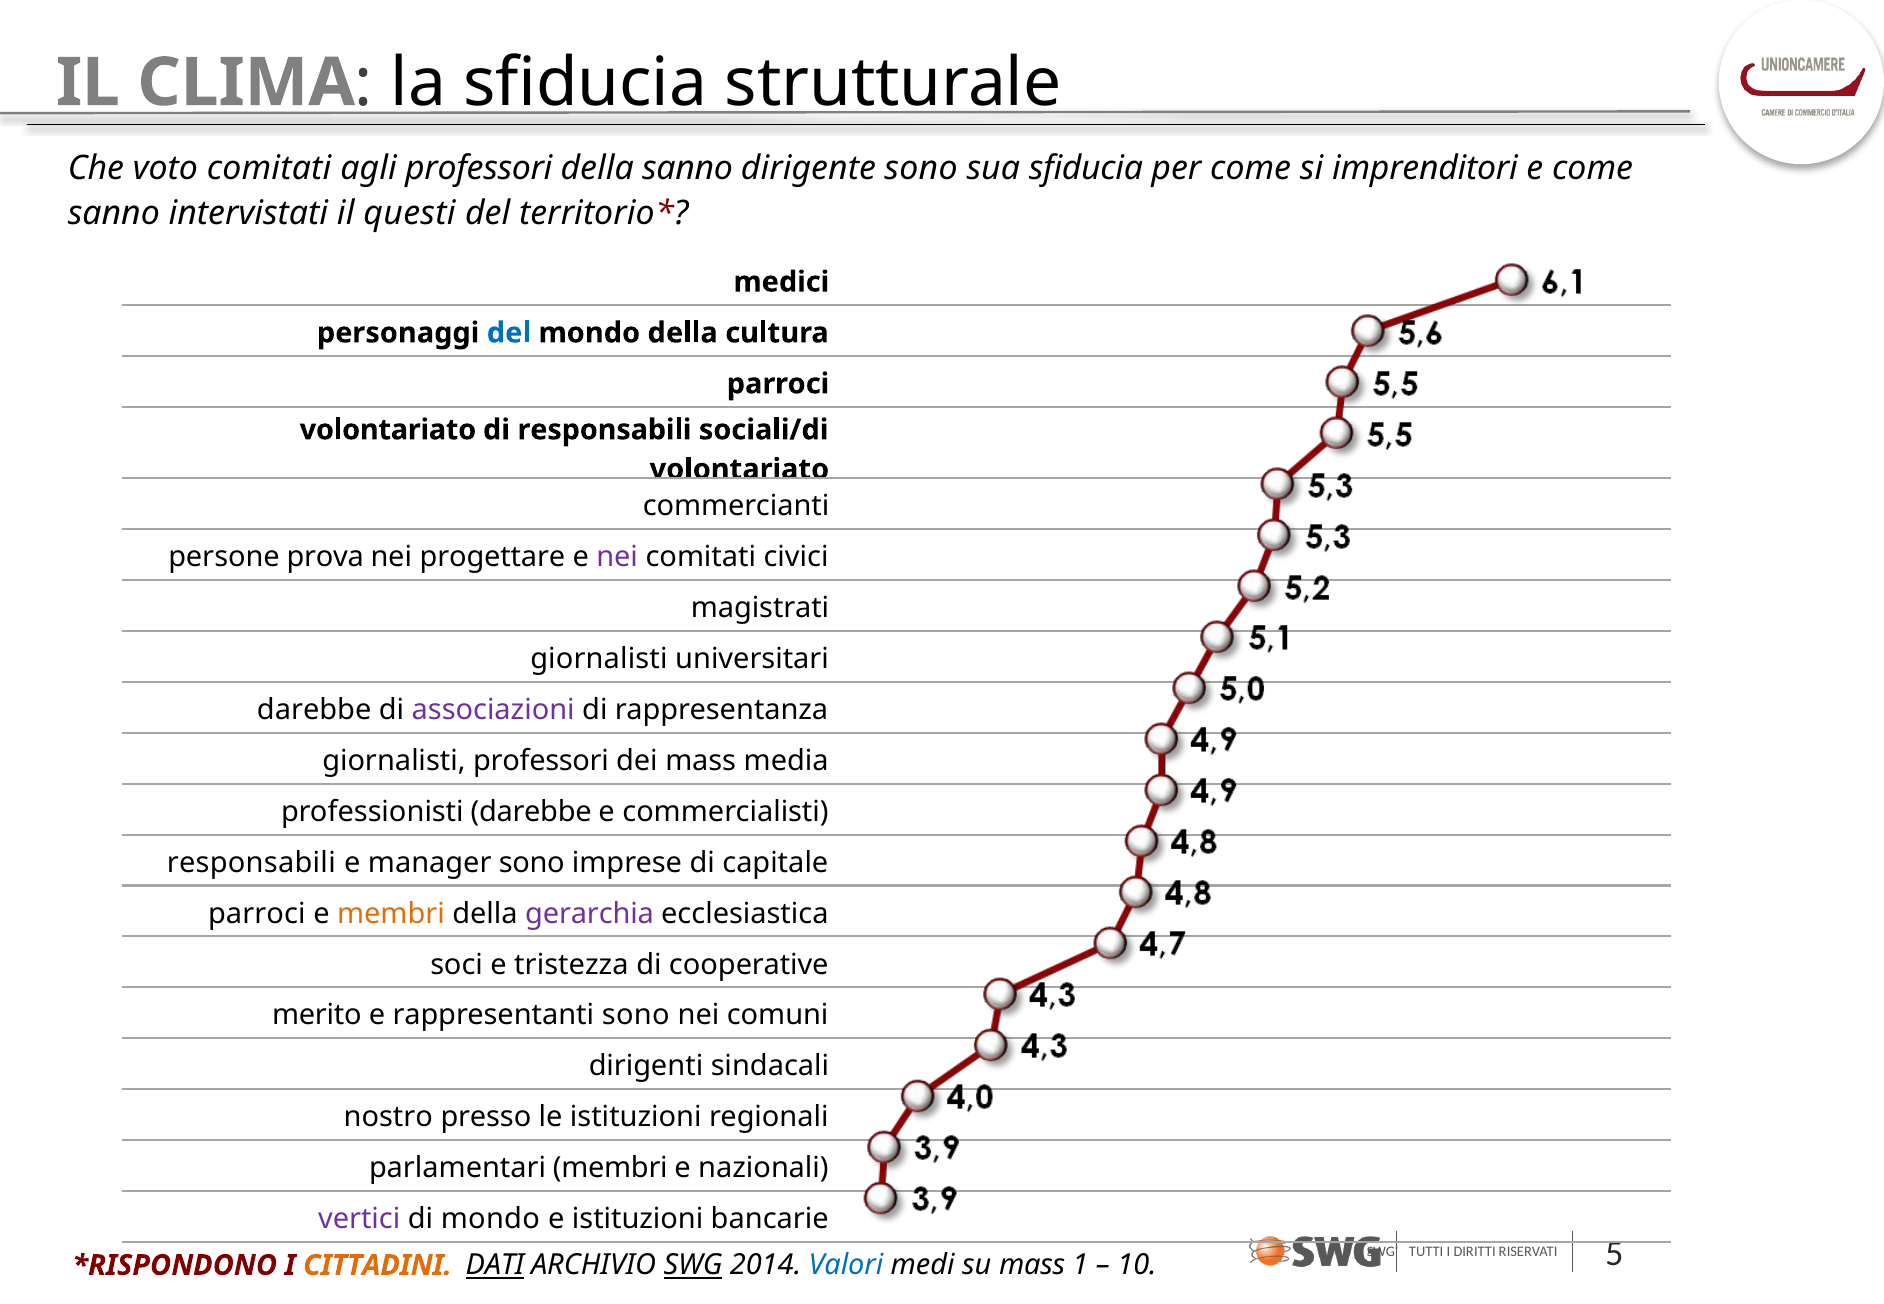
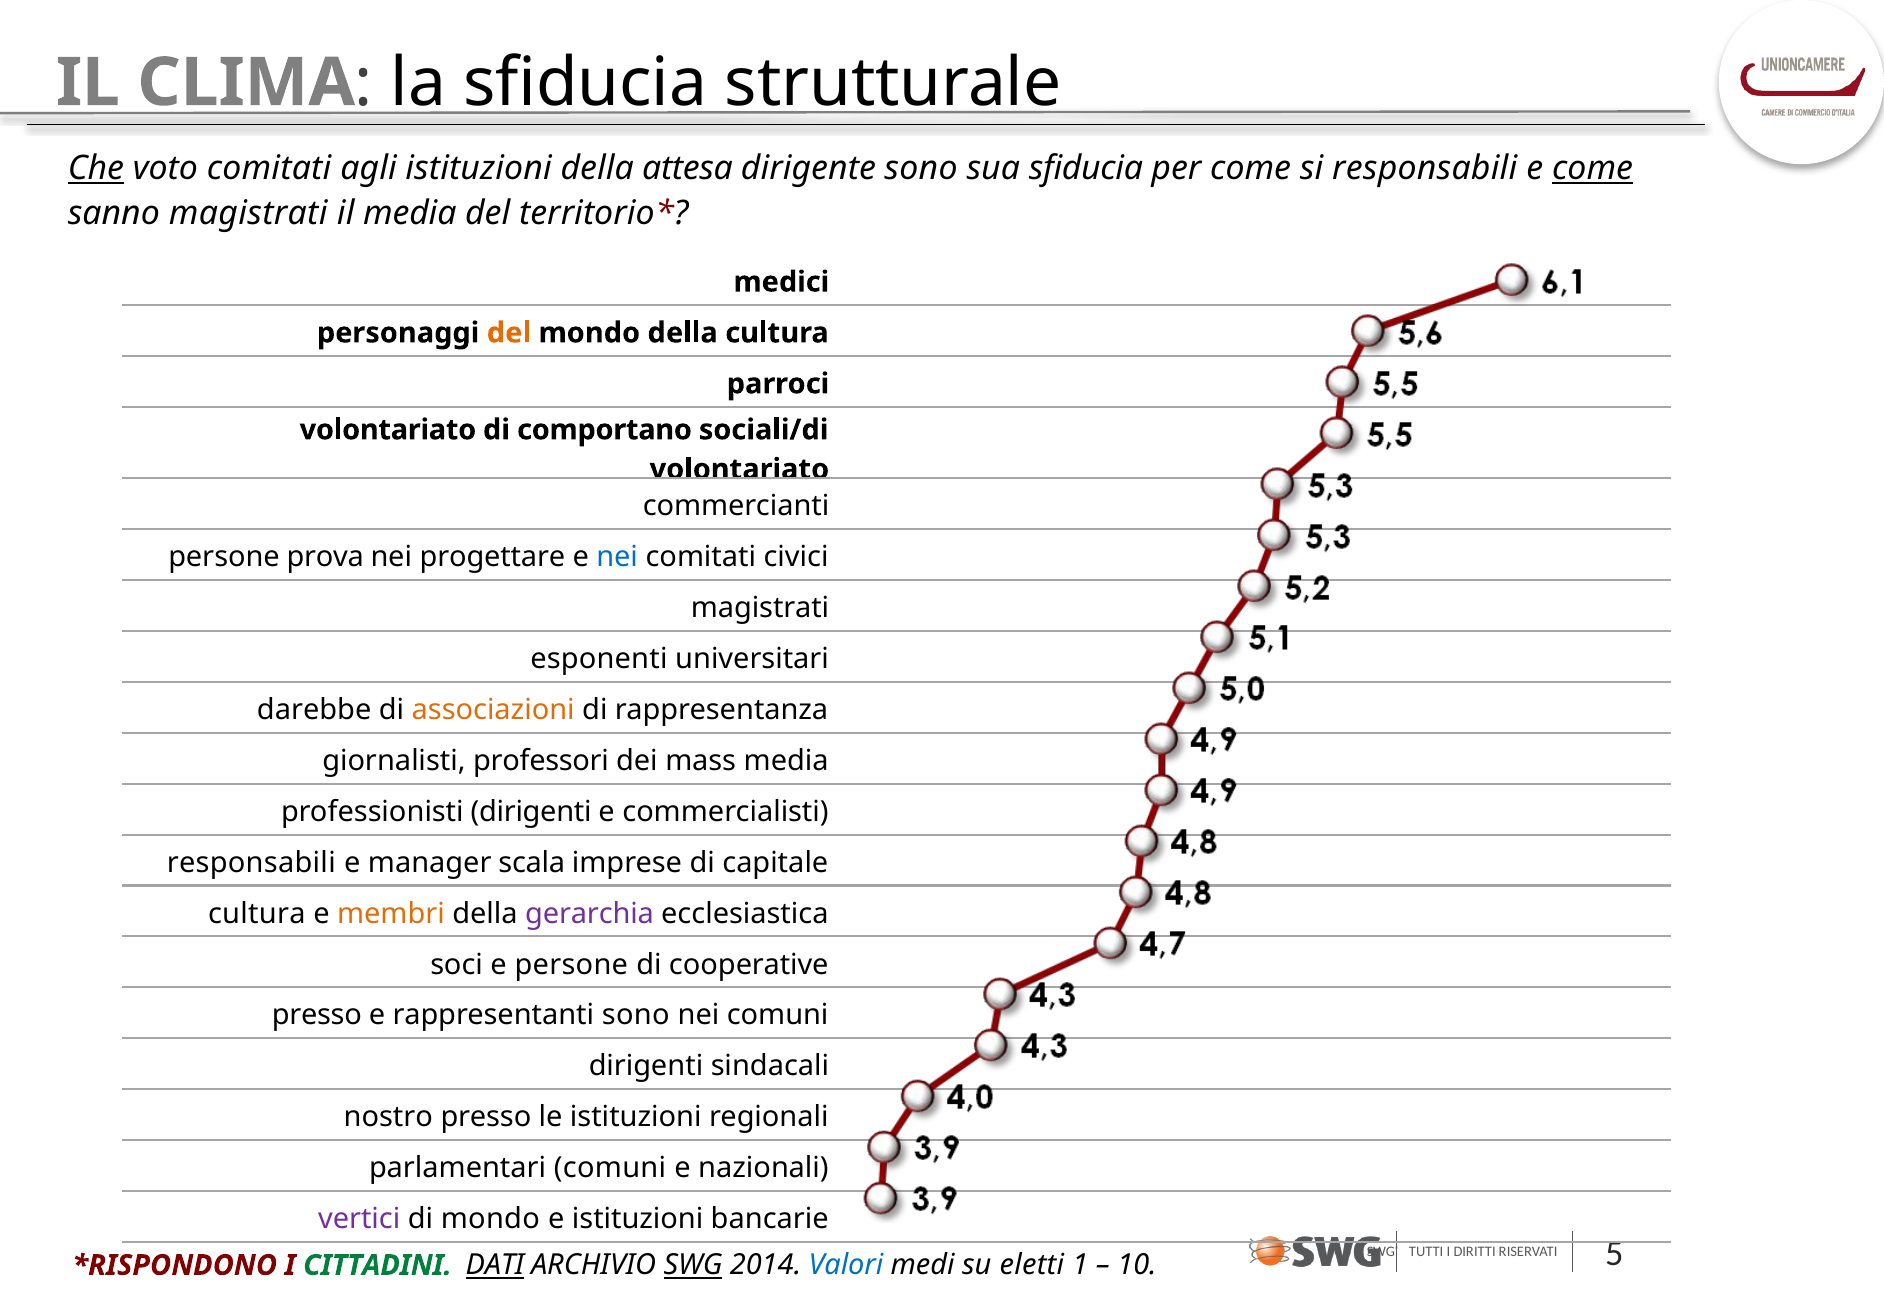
Che underline: none -> present (96, 168)
agli professori: professori -> istituzioni (479, 168)
della sanno: sanno -> attesa (688, 168)
si imprenditori: imprenditori -> responsabili (1425, 168)
come underline: none -> present (1593, 168)
sanno intervistati: intervistati -> magistrati (248, 213)
il questi: questi -> media (410, 213)
del colour: blue -> orange (509, 333)
di responsabili: responsabili -> comportano (605, 430)
nei colour: purple -> blue (617, 557)
giornalisti: giornalisti -> esponenti (599, 659)
associazioni colour: purple -> orange (493, 710)
professionisti darebbe: darebbe -> dirigenti (531, 812)
manager sono: sono -> scala (532, 863)
parroci: parroci -> cultura (257, 914)
e tristezza: tristezza -> persone (571, 965)
merito: merito -> presso (317, 1016)
parlamentari membri: membri -> comuni (610, 1168)
su mass: mass -> eletti (1032, 1266)
CITTADINI colour: orange -> green (377, 1266)
